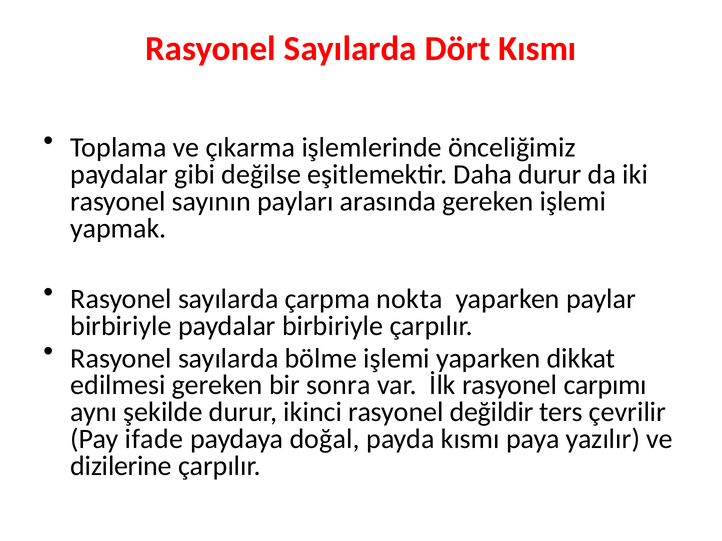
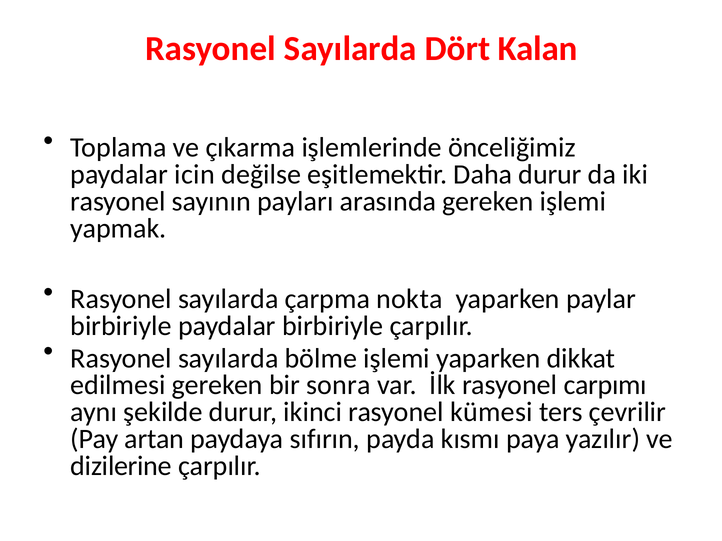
Dört Kısmı: Kısmı -> Kalan (537, 49)
gibi: gibi -> icin (195, 175)
değildir: değildir -> kümesi (491, 413)
ifade: ifade -> artan (154, 440)
doğal: doğal -> sıfırın (325, 440)
